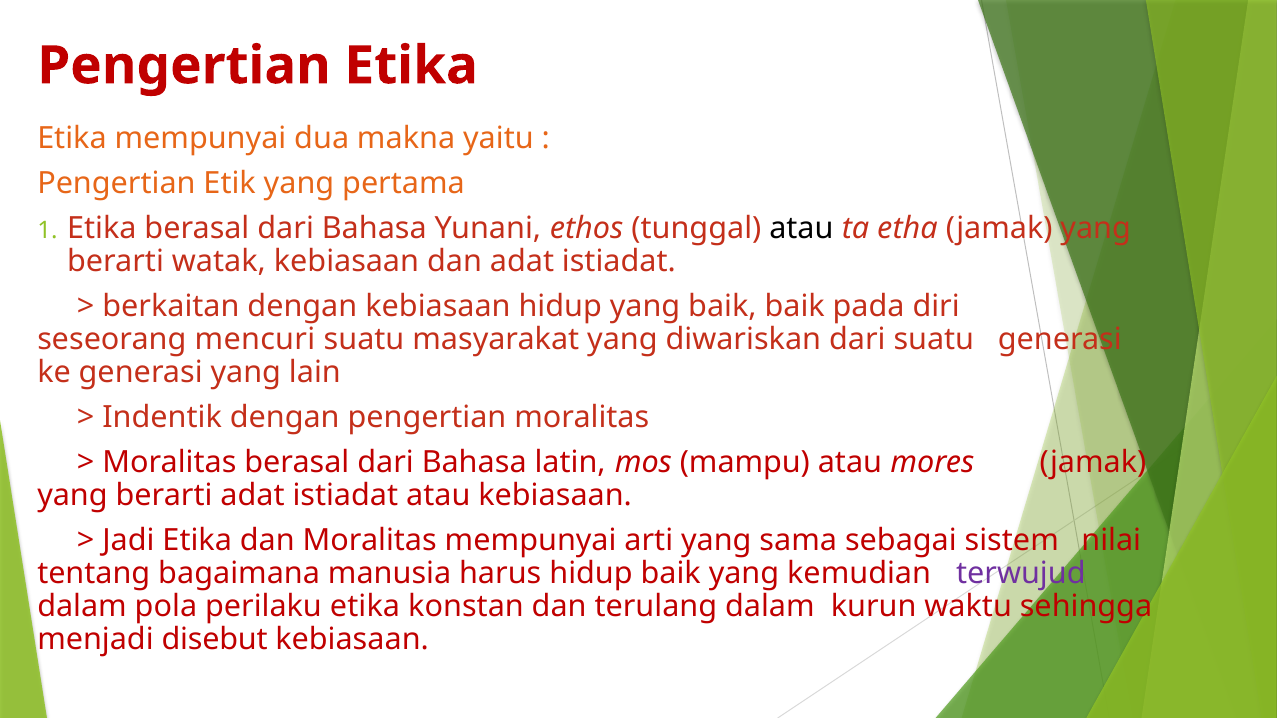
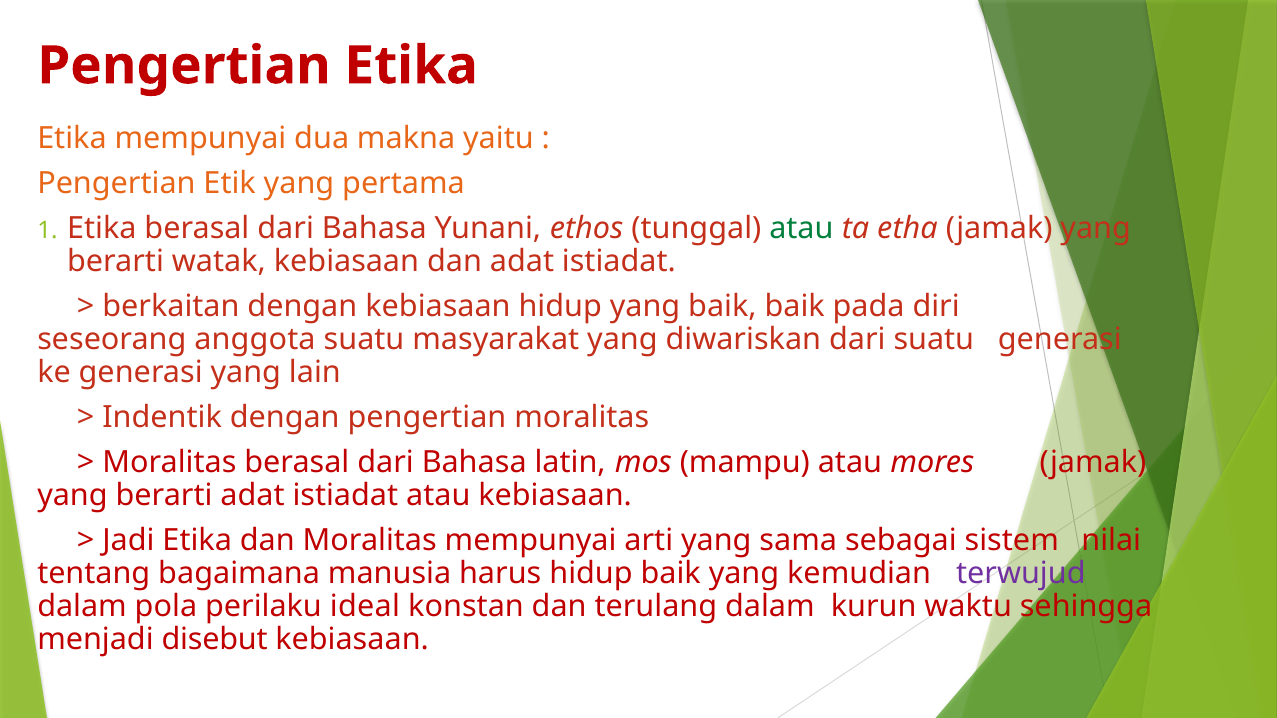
atau colour: black -> green (801, 228)
mencuri: mencuri -> anggota (255, 339)
perilaku etika: etika -> ideal (365, 606)
